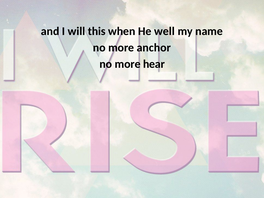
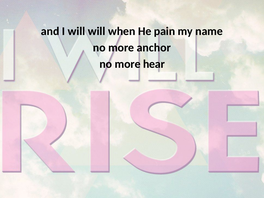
will this: this -> will (97, 31)
well: well -> pain (165, 31)
